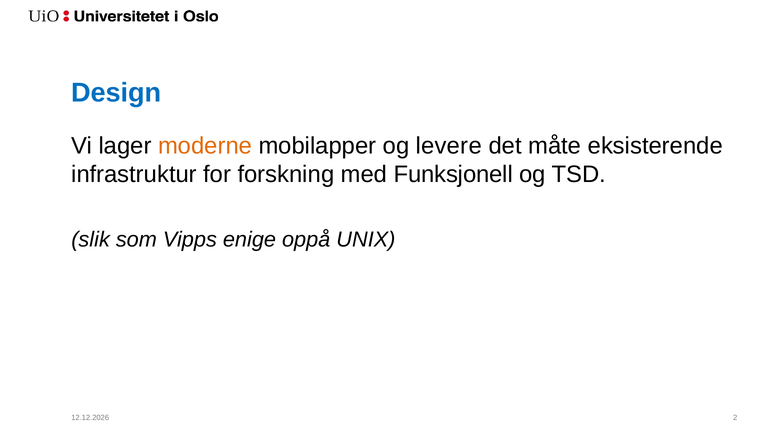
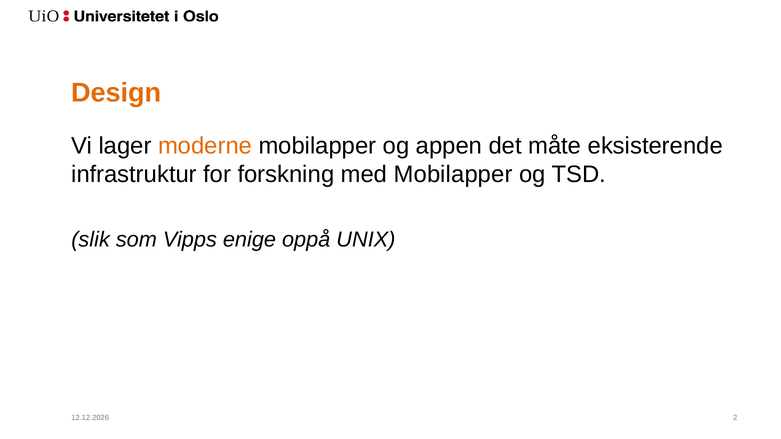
Design colour: blue -> orange (116, 93)
levere: levere -> appen (449, 146)
med Funksjonell: Funksjonell -> Mobilapper (453, 175)
